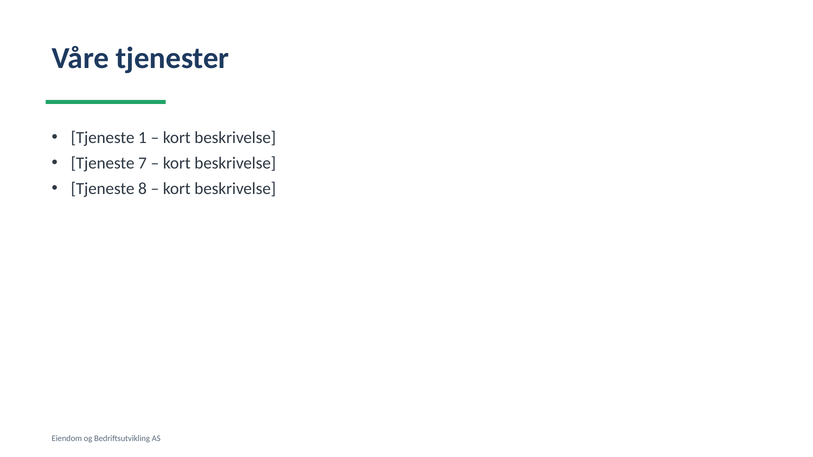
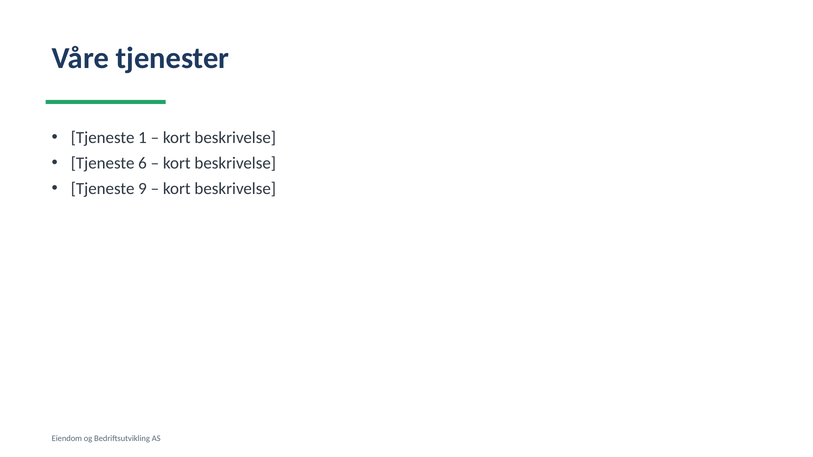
7: 7 -> 6 (143, 163)
8: 8 -> 9 (143, 189)
